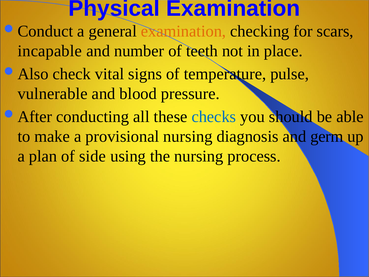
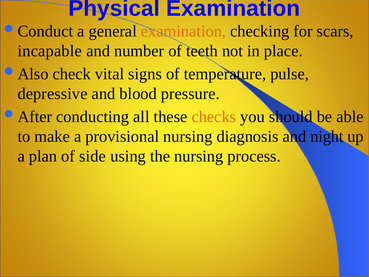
vulnerable: vulnerable -> depressive (53, 94)
checks colour: blue -> orange (214, 117)
germ: germ -> night (327, 136)
